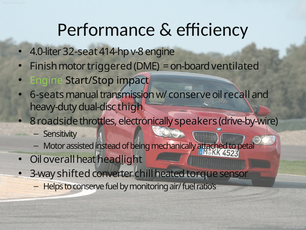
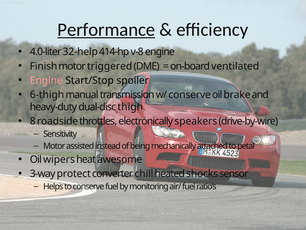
Performance underline: none -> present (106, 30)
32-seat: 32-seat -> 32-help (80, 52)
Engine colour: light green -> pink (46, 80)
impact: impact -> spoiler (133, 80)
6-seats: 6-seats -> 6-thigh (47, 95)
recall: recall -> brake (237, 95)
overall: overall -> wipers (59, 159)
headlight: headlight -> awesome (120, 159)
shifted: shifted -> protect (74, 173)
torque: torque -> shocks (202, 173)
